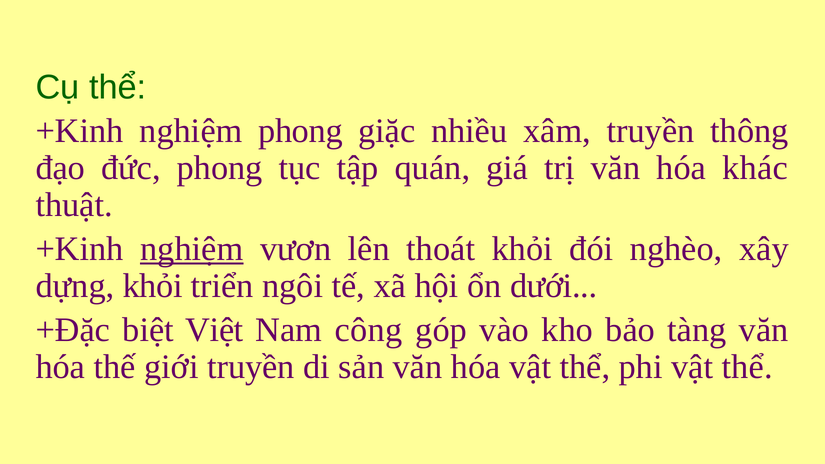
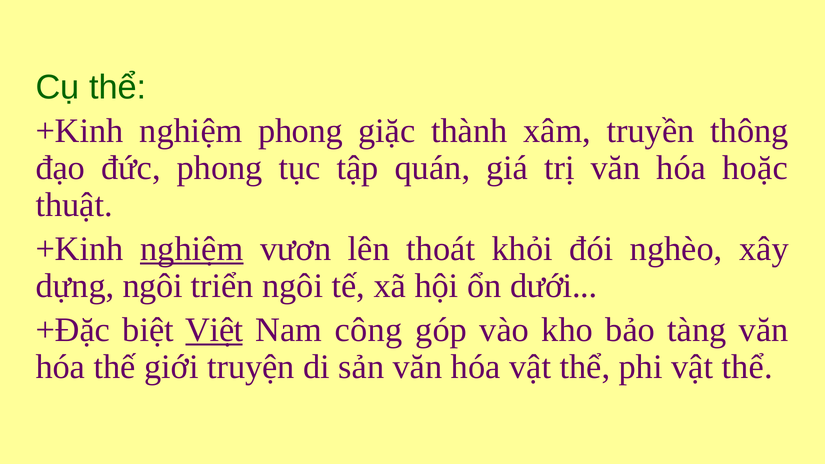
nhiều: nhiều -> thành (469, 131)
khác: khác -> hoặc (755, 168)
dựng khỏi: khỏi -> ngôi (153, 286)
Việt underline: none -> present (214, 330)
giới truyền: truyền -> truyện (251, 367)
